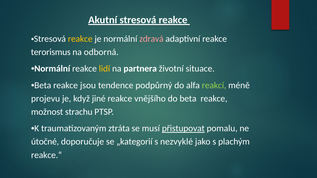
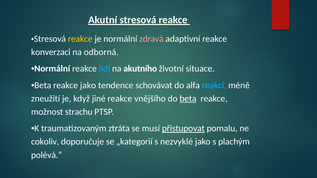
terorismus: terorismus -> konverzaci (51, 52)
lidí colour: yellow -> light blue (104, 69)
partnera: partnera -> akutního (140, 69)
reakce jsou: jsou -> jako (88, 85)
podpůrný: podpůrný -> schovávat (154, 85)
reakcí colour: light green -> light blue (214, 85)
projevu: projevu -> zneužití (46, 99)
beta underline: none -> present (188, 99)
útočné: útočné -> cokoliv (45, 142)
reakce.“: reakce.“ -> polévá.“ (47, 155)
